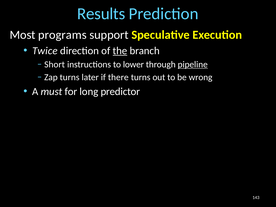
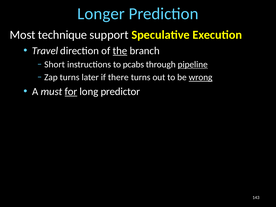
Results: Results -> Longer (101, 14)
programs: programs -> technique (63, 35)
Twice: Twice -> Travel (45, 51)
lower: lower -> pcabs (133, 64)
wrong underline: none -> present (201, 77)
for underline: none -> present (71, 91)
